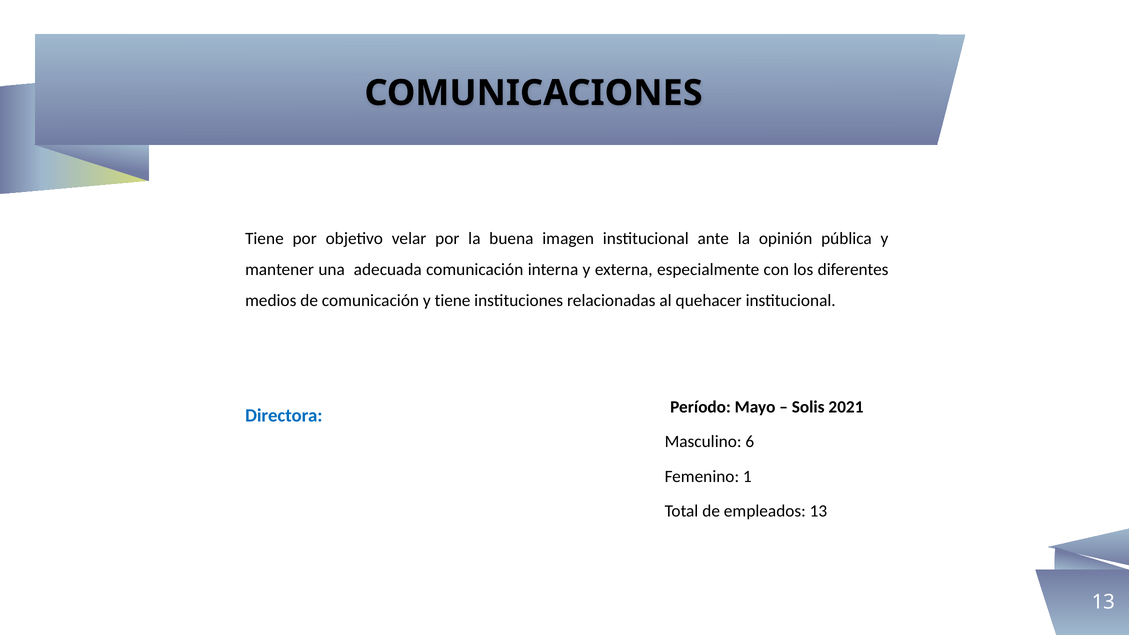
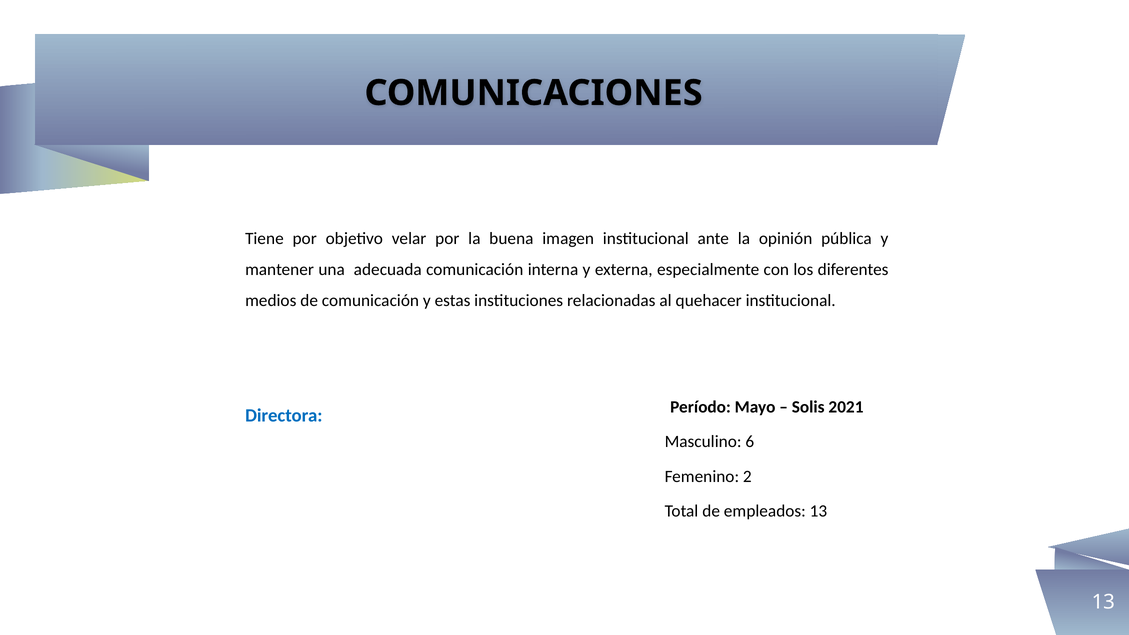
y tiene: tiene -> estas (453, 301)
1: 1 -> 2 (747, 476)
